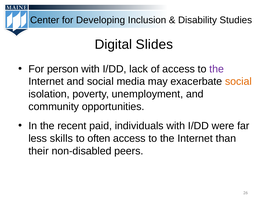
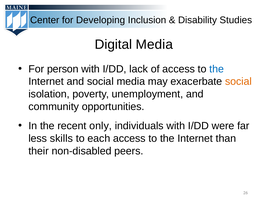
Digital Slides: Slides -> Media (154, 44)
the colour: purple -> blue (217, 69)
paid: paid -> only (101, 126)
often: often -> each (99, 138)
